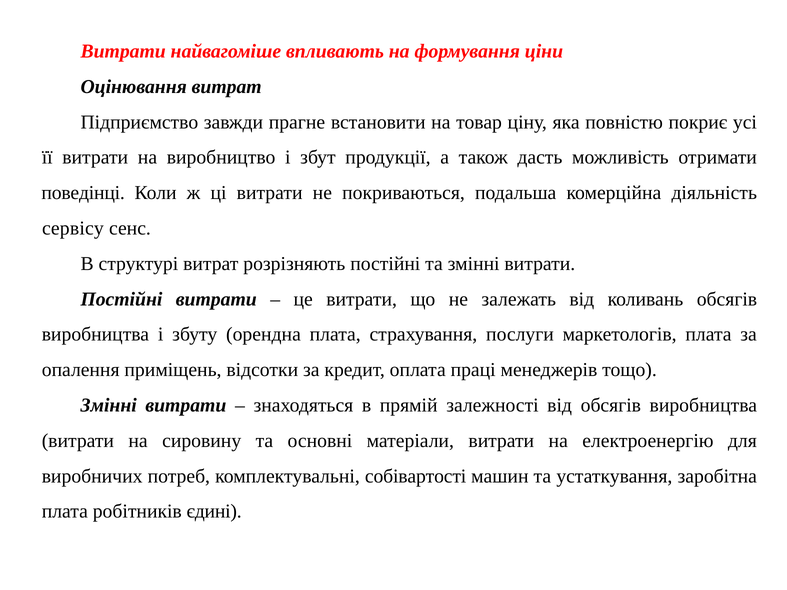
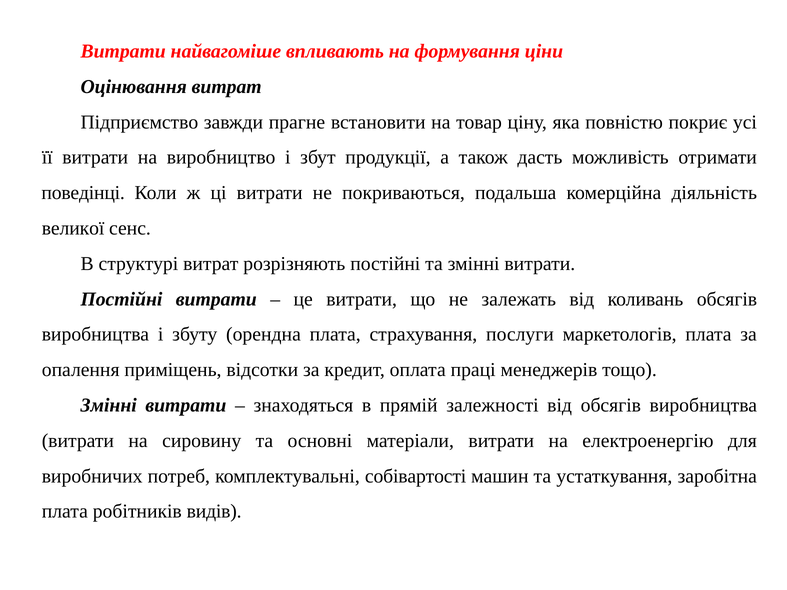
сервісу: сервісу -> великої (73, 228)
єдині: єдині -> видів (214, 512)
